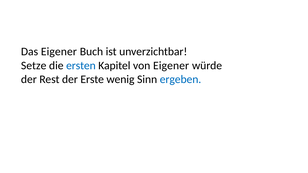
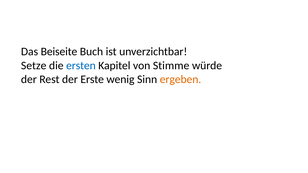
Das Eigener: Eigener -> Beiseite (59, 52)
von Eigener: Eigener -> Stimme (171, 66)
ergeben colour: blue -> orange (181, 79)
